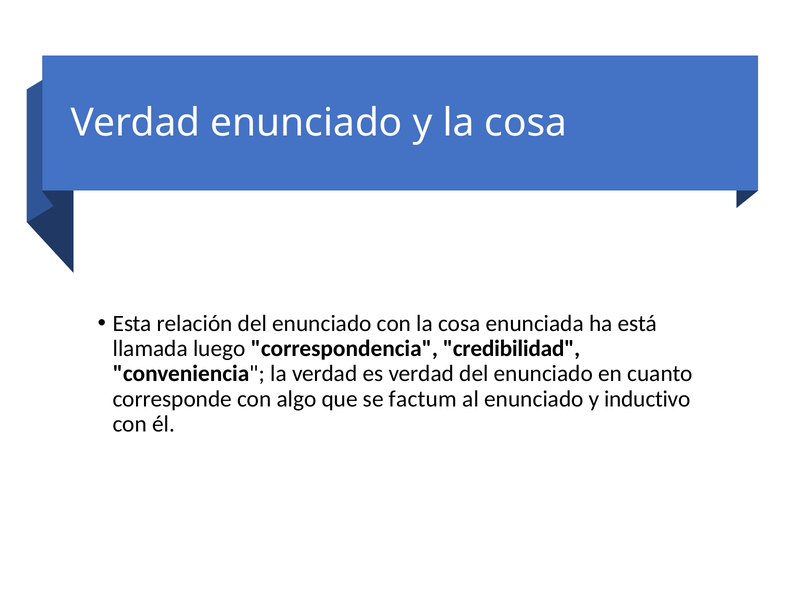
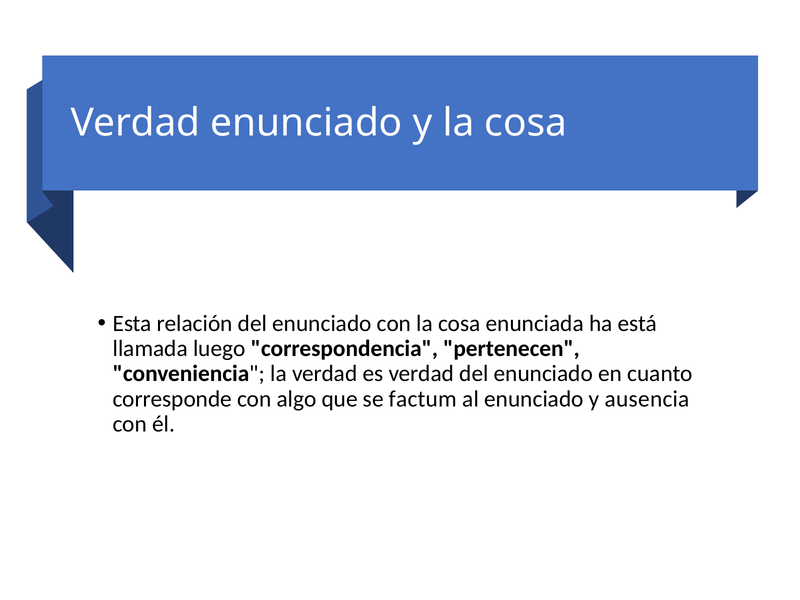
credibilidad: credibilidad -> pertenecen (511, 349)
inductivo: inductivo -> ausencia (647, 399)
